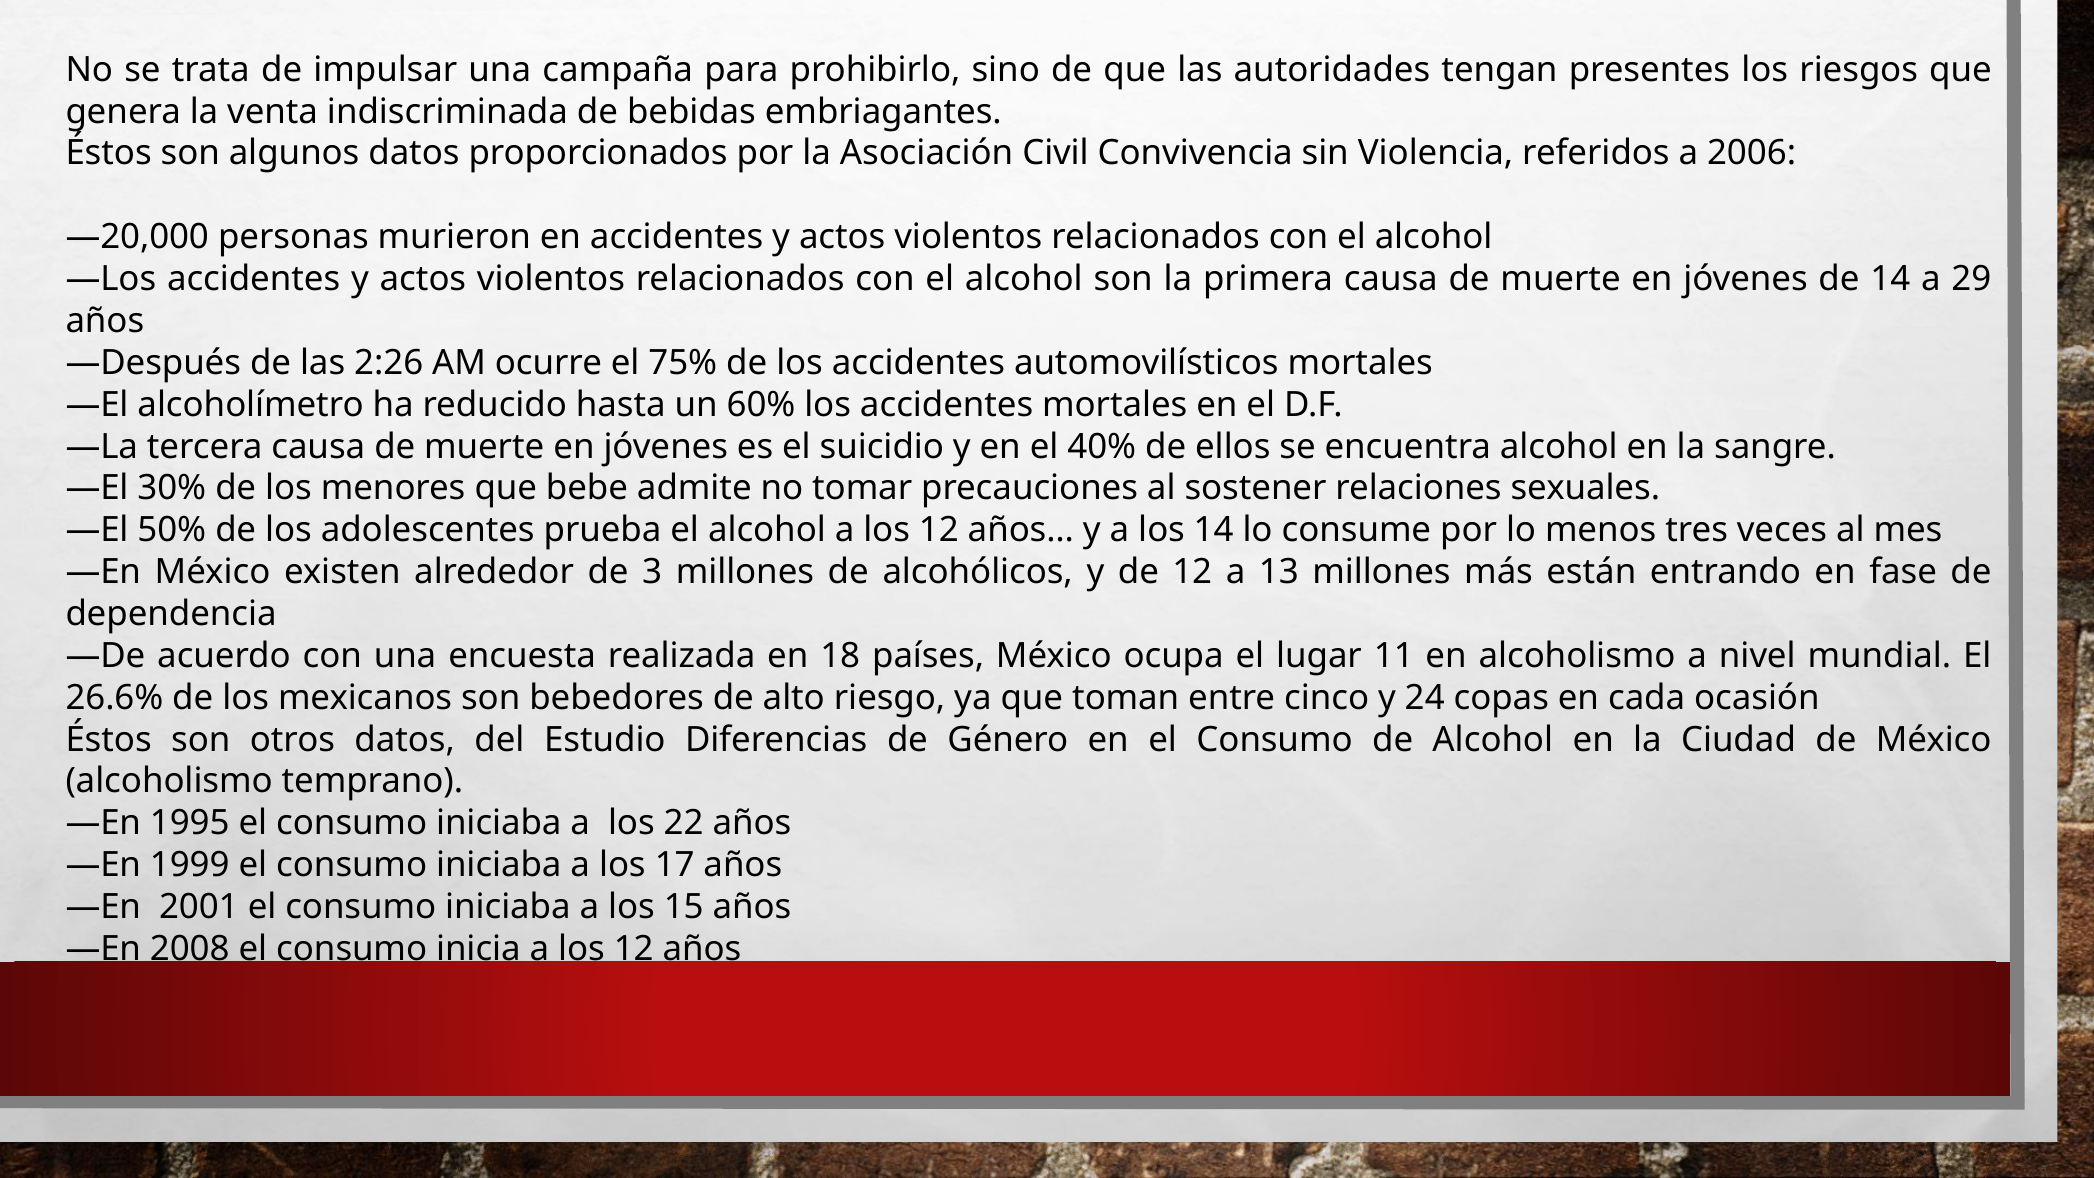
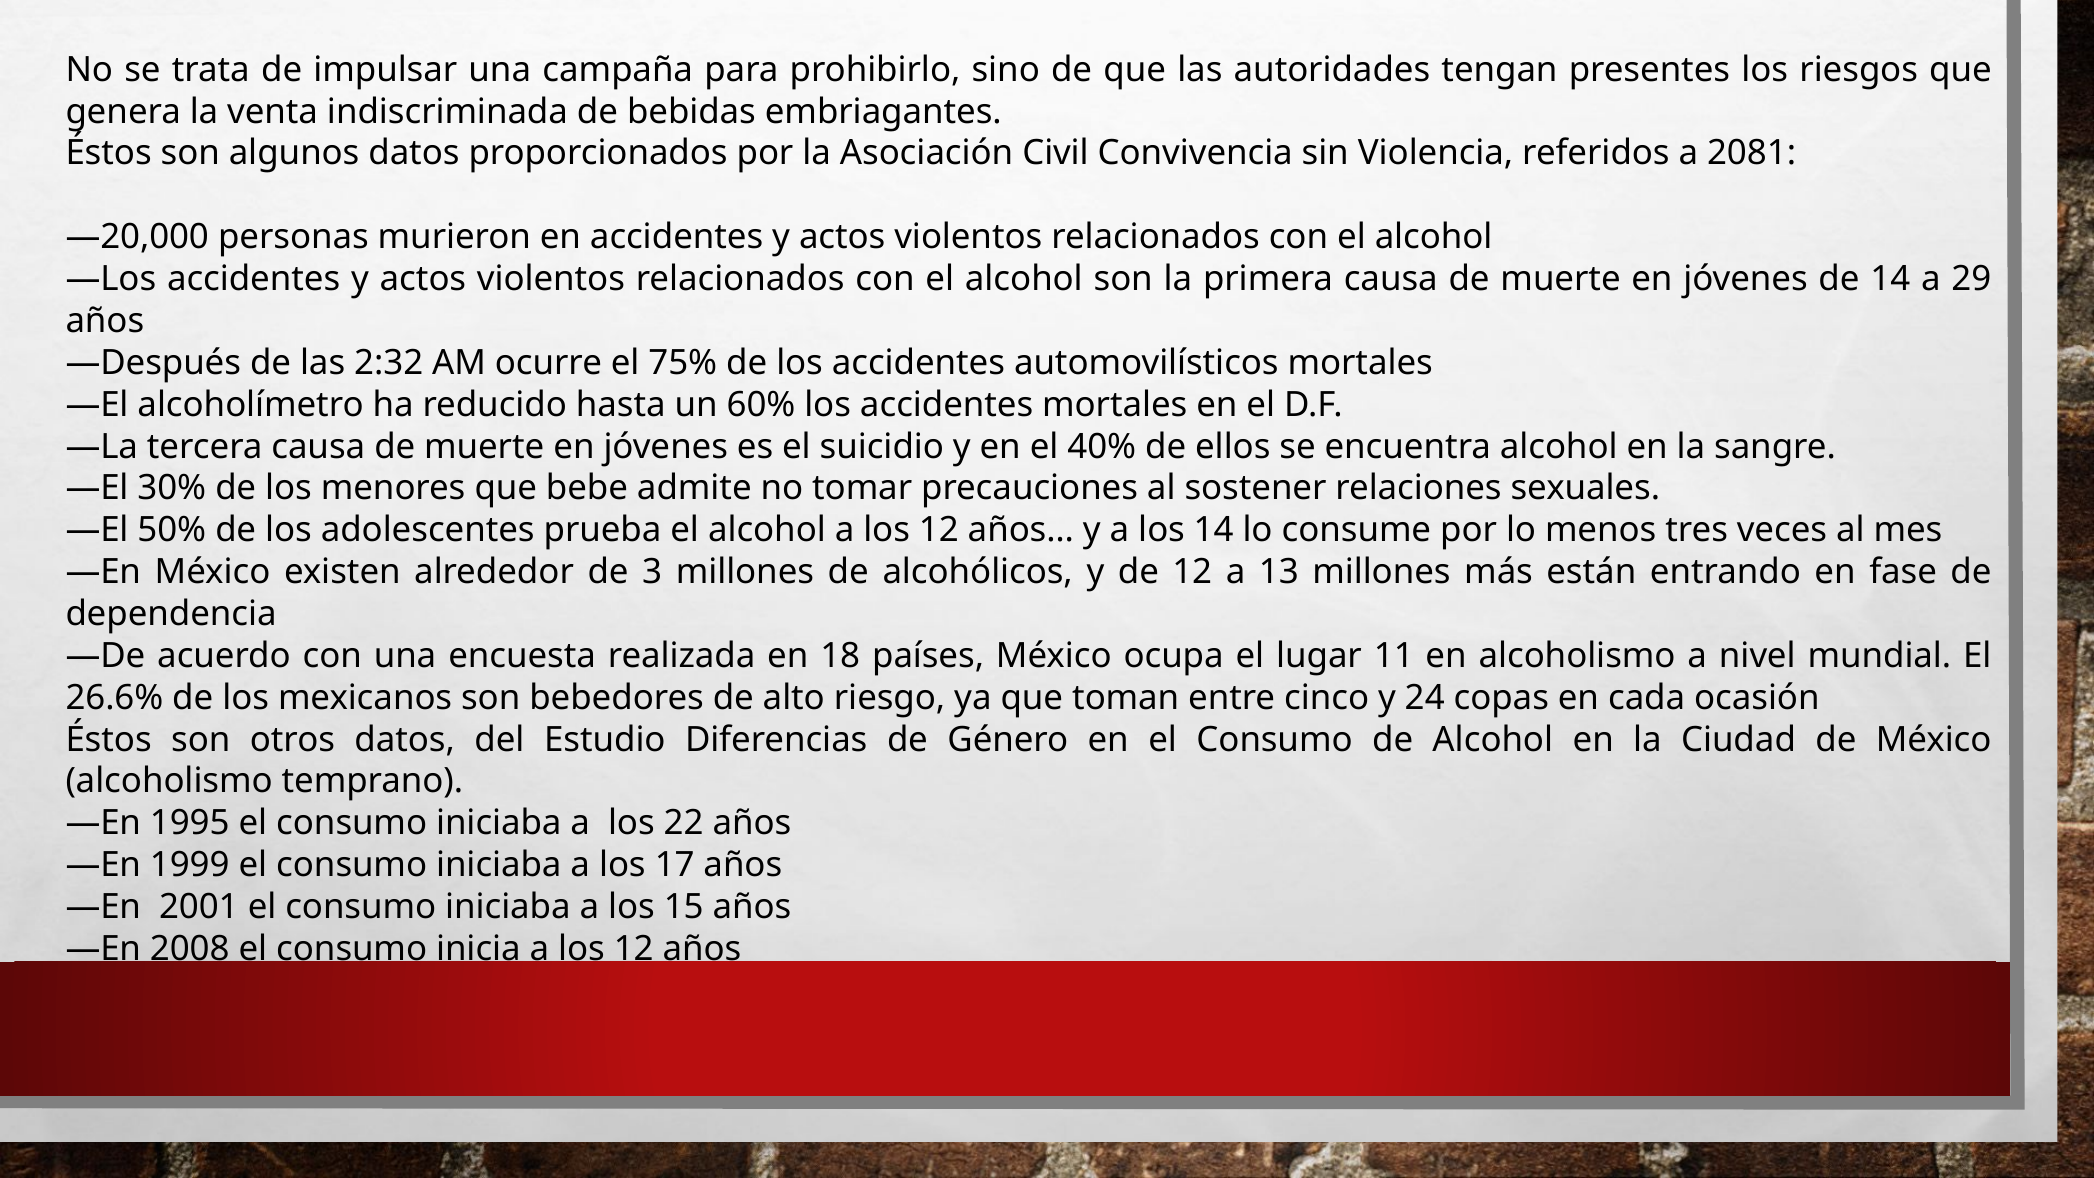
2006: 2006 -> 2081 (1752, 153)
2:26: 2:26 -> 2:32 (389, 363)
